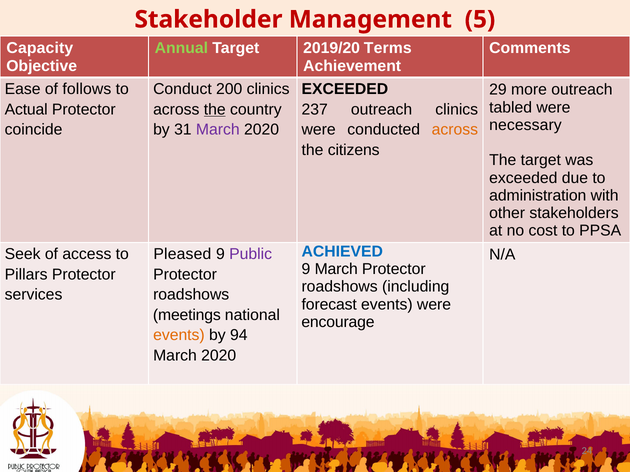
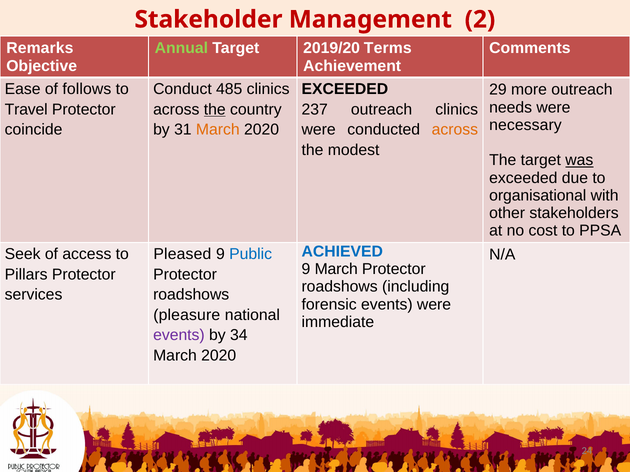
5: 5 -> 2 (480, 19)
Capacity: Capacity -> Remarks (40, 48)
200: 200 -> 485 (229, 89)
tabled: tabled -> needs (511, 108)
Actual: Actual -> Travel (26, 110)
March colour: purple -> orange (218, 130)
citizens: citizens -> modest (354, 150)
was underline: none -> present (579, 160)
administration: administration -> organisational (538, 196)
Public colour: purple -> blue (251, 254)
forecast: forecast -> forensic (329, 305)
meetings: meetings -> pleasure (187, 315)
encourage: encourage -> immediate (338, 322)
events colour: orange -> purple (179, 335)
94: 94 -> 34 (239, 335)
